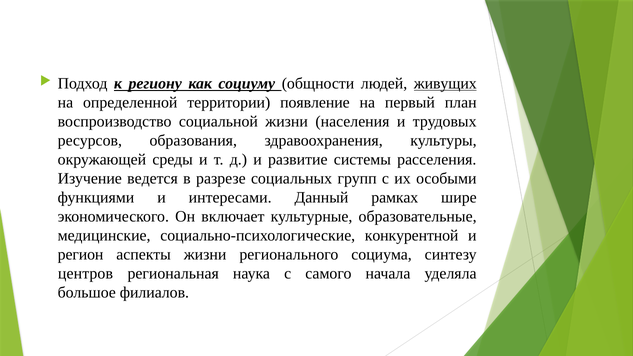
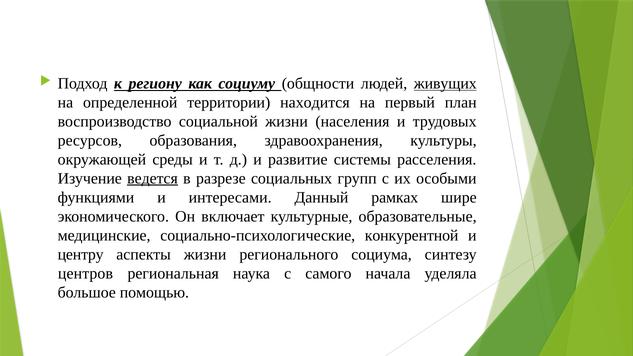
появление: появление -> находится (315, 102)
ведется underline: none -> present (153, 178)
регион: регион -> центру (81, 254)
филиалов: филиалов -> помощью (154, 292)
